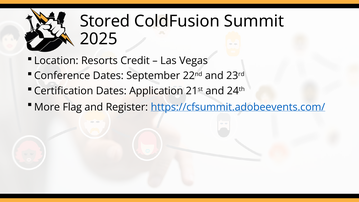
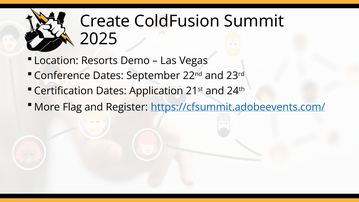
Stored: Stored -> Create (105, 21)
Credit: Credit -> Demo (135, 61)
